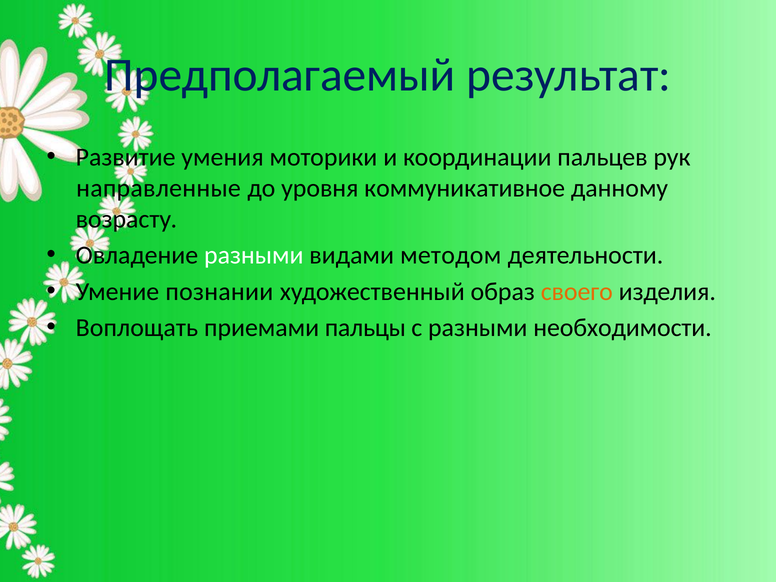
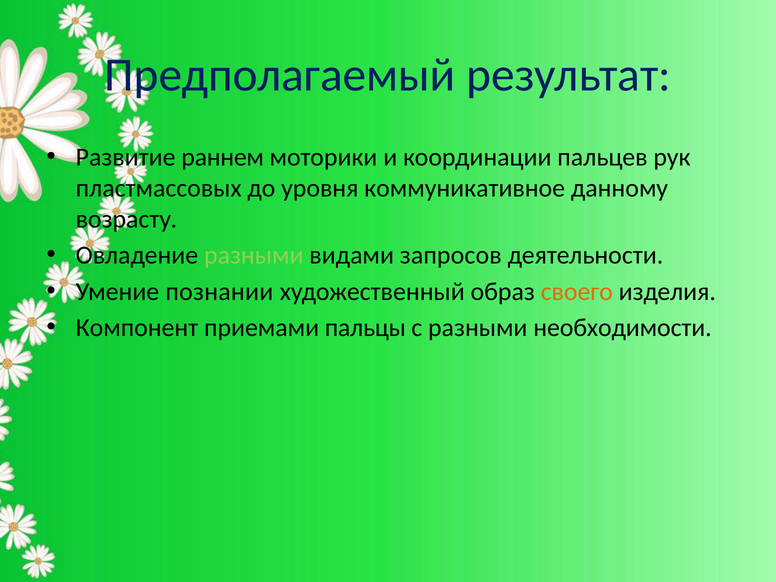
умения: умения -> раннем (223, 157)
направленные: направленные -> пластмассовых (159, 188)
разными colour: white -> light green (254, 255)
методом: методом -> запросов (451, 255)
Воплощать: Воплощать -> Компонент (137, 328)
